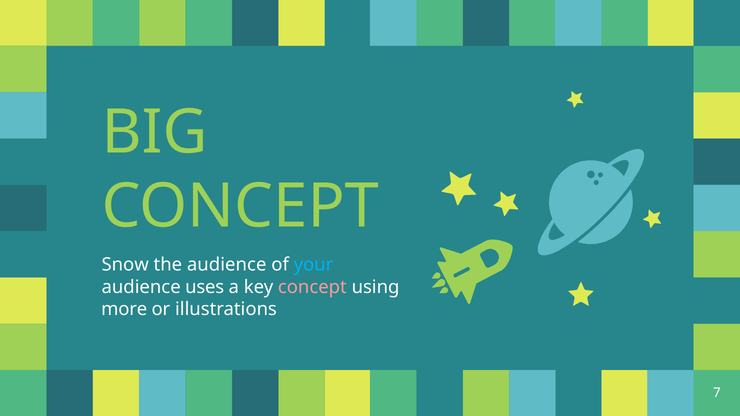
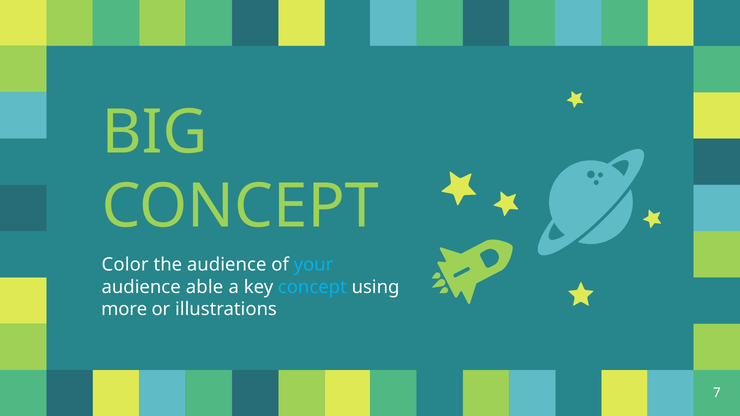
Snow: Snow -> Color (125, 265)
uses: uses -> able (205, 287)
concept colour: pink -> light blue (312, 287)
